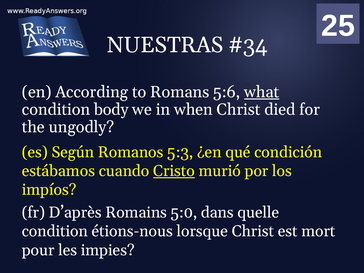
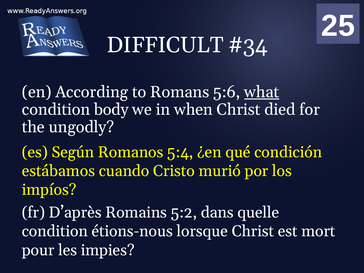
NUESTRAS: NUESTRAS -> DIFFICULT (165, 45)
5:3: 5:3 -> 5:4 (180, 152)
Cristo underline: present -> none (174, 171)
5:0: 5:0 -> 5:2 (184, 212)
